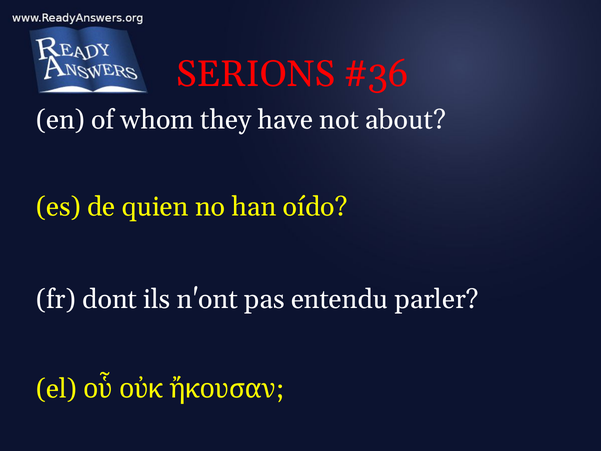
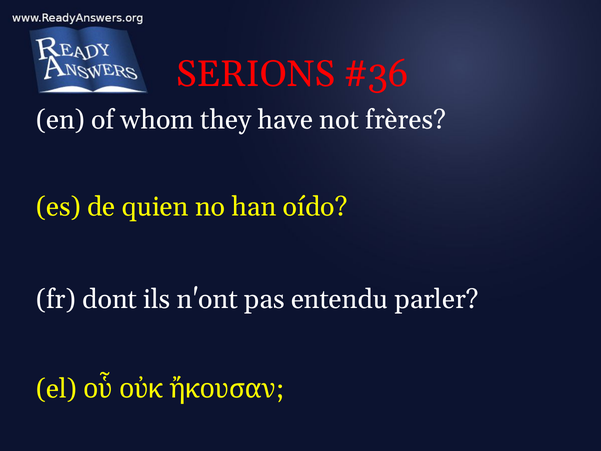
about: about -> frères (406, 120)
